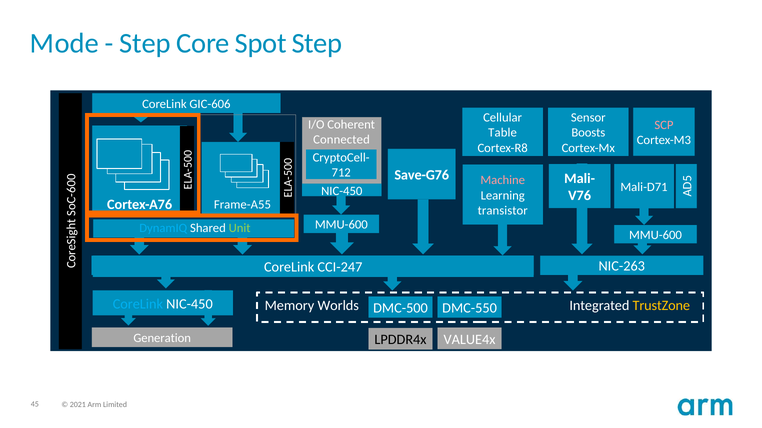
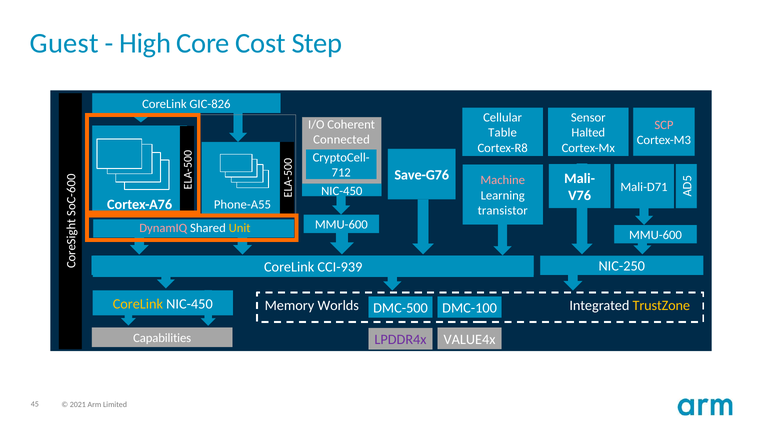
Mode: Mode -> Guest (64, 44)
Step: Step -> High (145, 44)
Spot: Spot -> Cost (261, 44)
GIC-606: GIC-606 -> GIC-826 (210, 104)
Boosts: Boosts -> Halted (588, 133)
Frame-A55: Frame-A55 -> Phone-A55 (242, 205)
DynamIQ colour: light blue -> pink (163, 228)
Unit colour: light green -> yellow (240, 228)
NIC-263: NIC-263 -> NIC-250 (622, 267)
CCI-247: CCI-247 -> CCI-939 (340, 268)
CoreLink colour: light blue -> yellow (138, 304)
DMC-550: DMC-550 -> DMC-100 (470, 309)
Generation: Generation -> Capabilities (162, 339)
LPDDR4x colour: black -> purple (400, 340)
